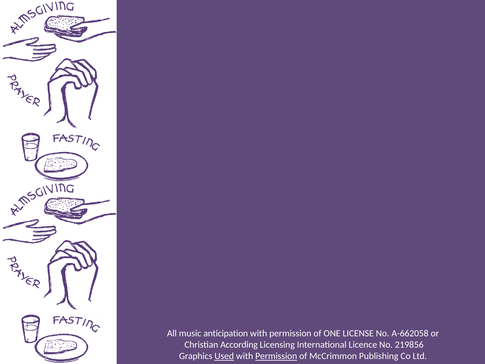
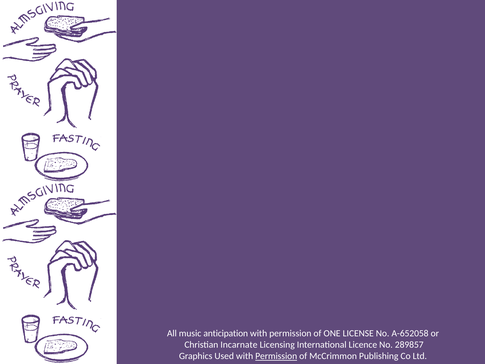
A-662058: A-662058 -> A-652058 (410, 333)
According: According -> Incarnate (239, 345)
219856: 219856 -> 289857 (409, 345)
Used underline: present -> none (224, 356)
